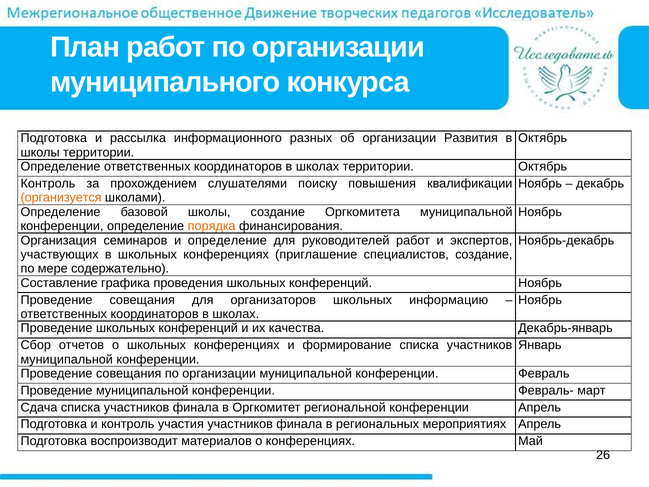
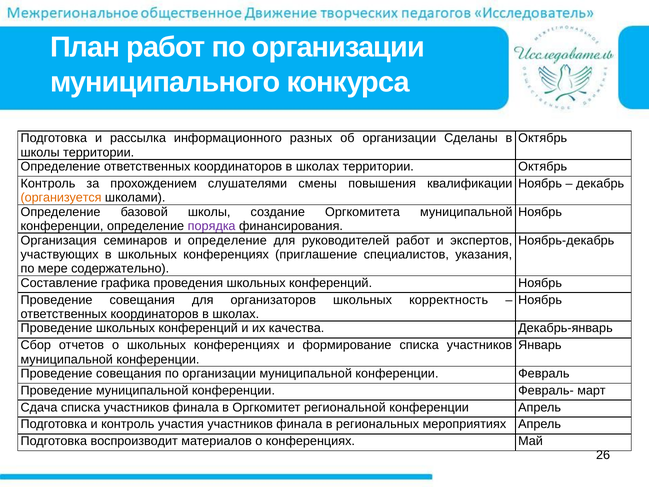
Развития: Развития -> Сделаны (471, 138)
поиску: поиску -> смены (318, 184)
порядка colour: orange -> purple (212, 226)
специалистов создание: создание -> указания (484, 254)
информацию: информацию -> корректность (449, 300)
